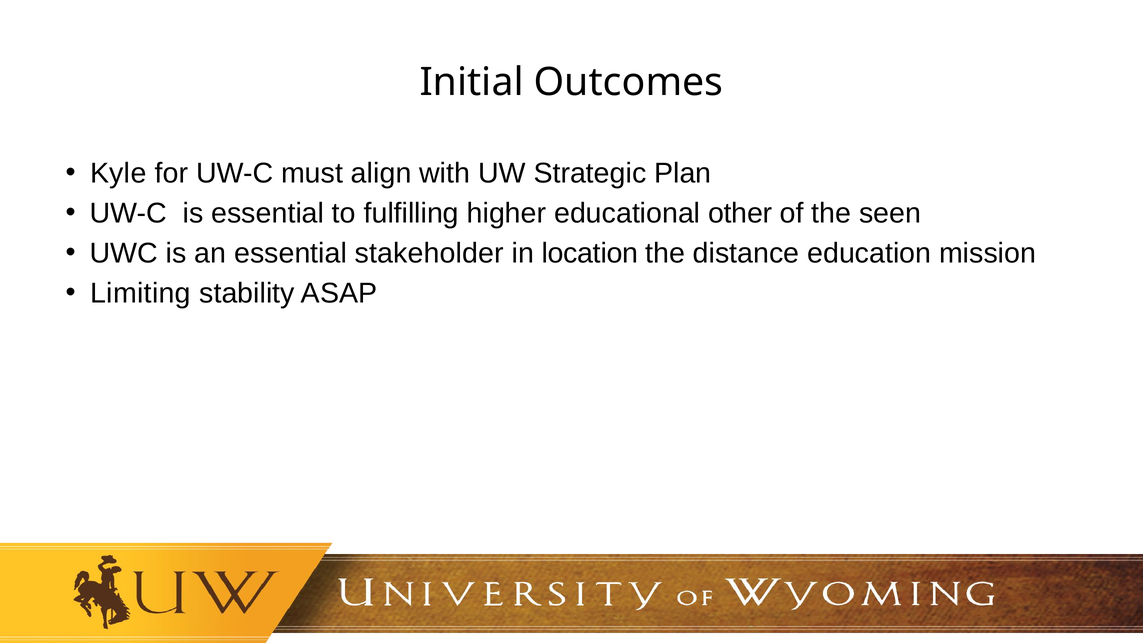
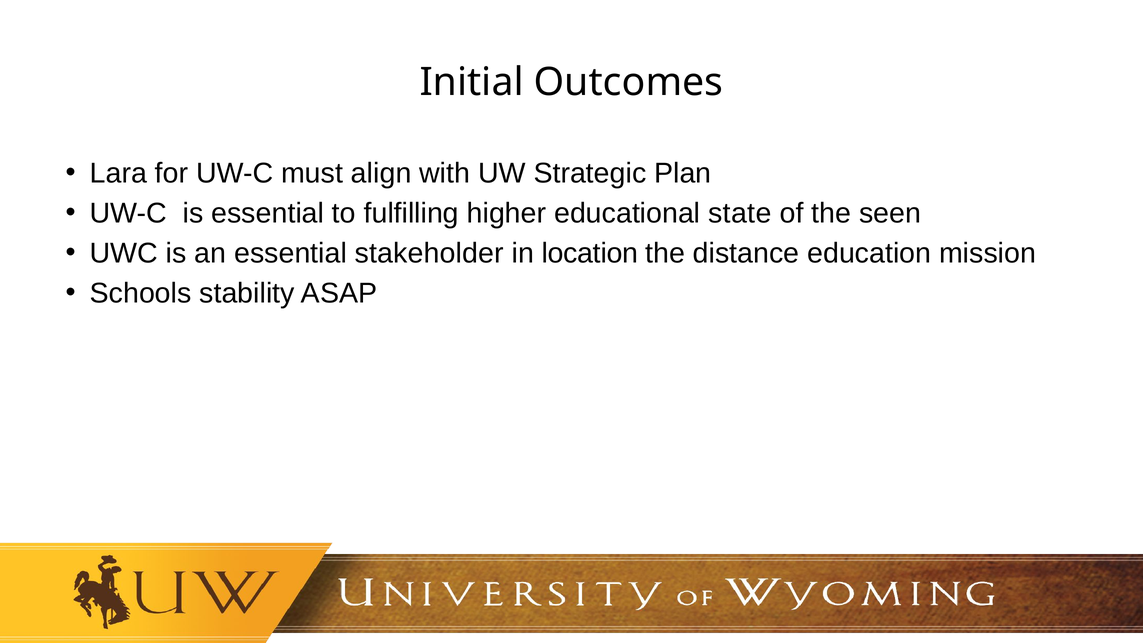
Kyle: Kyle -> Lara (118, 173)
other: other -> state (740, 213)
Limiting: Limiting -> Schools (141, 293)
